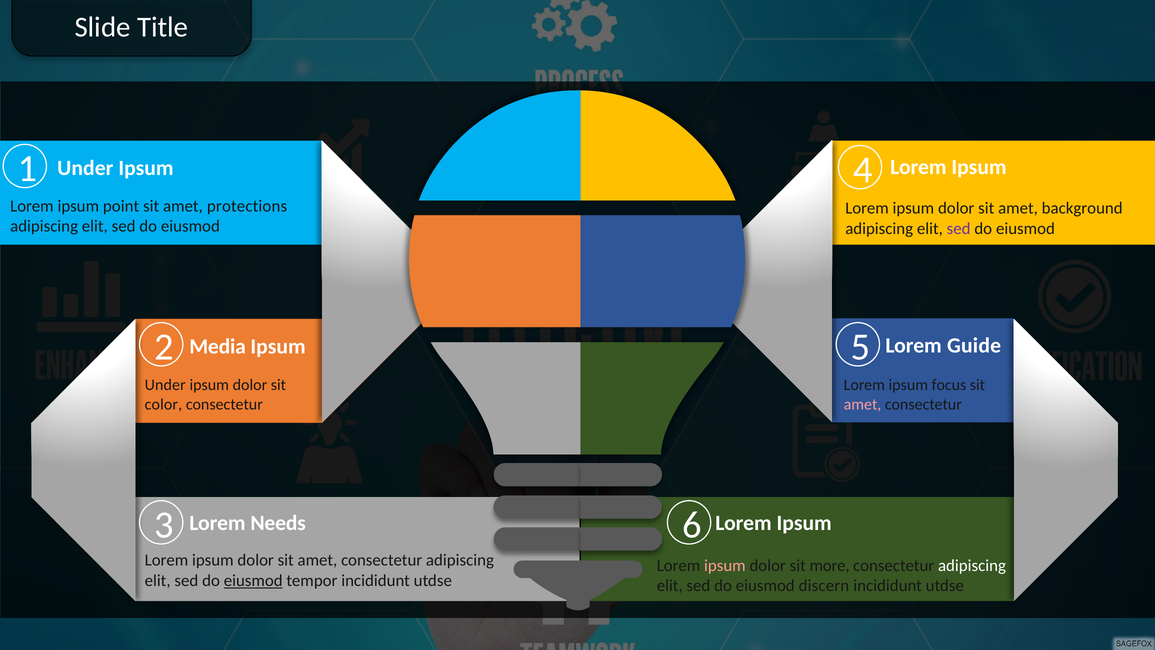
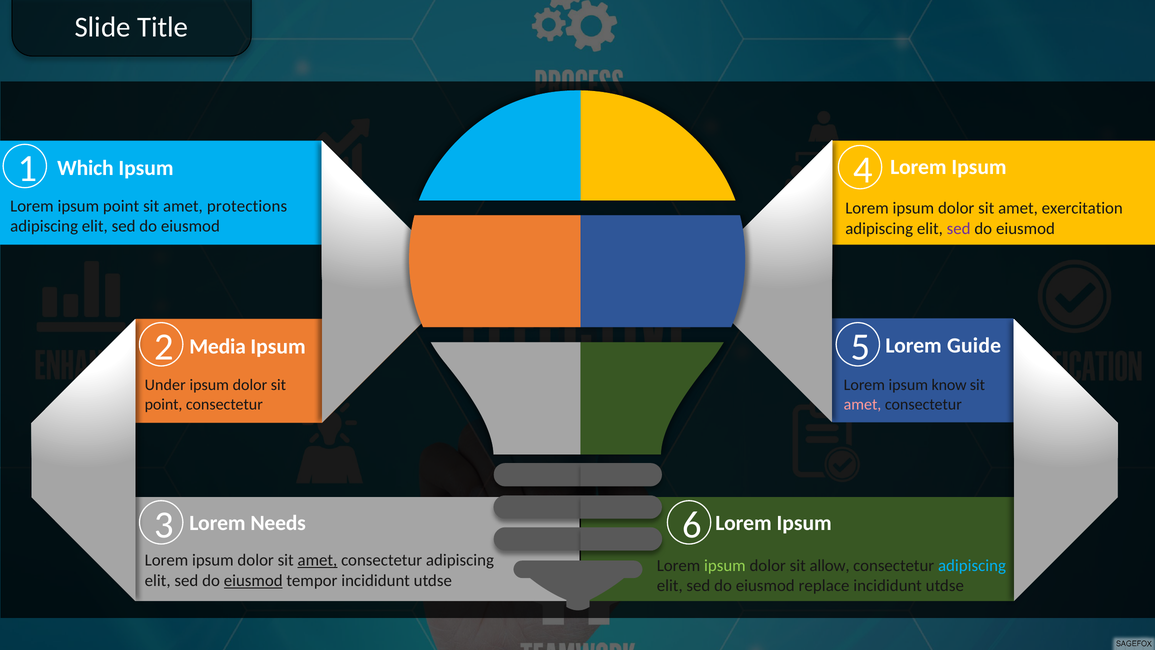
Under: Under -> Which (85, 168)
background: background -> exercitation (1082, 208)
focus: focus -> know (949, 385)
color: color -> point (164, 404)
amet underline: none -> present (317, 560)
ipsum colour: pink -> light green (725, 565)
more: more -> allow (830, 565)
adipiscing colour: white -> light blue (972, 565)
discern: discern -> replace (824, 585)
